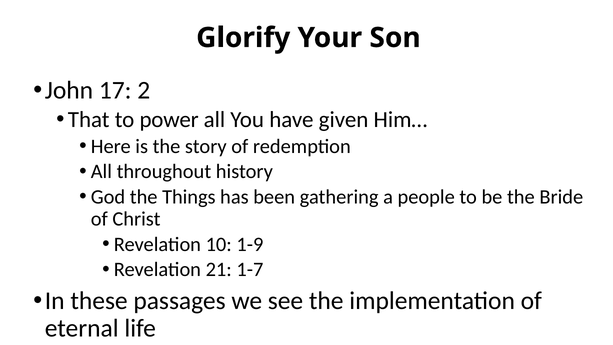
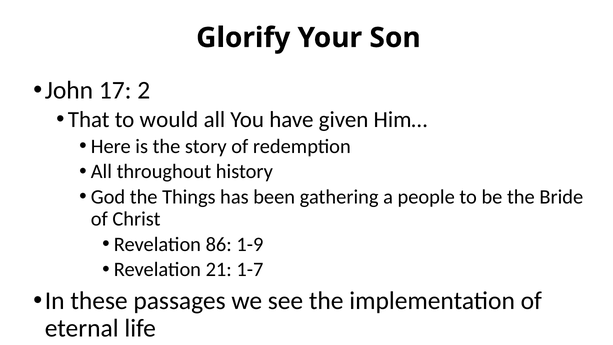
power: power -> would (169, 120)
10: 10 -> 86 (219, 244)
